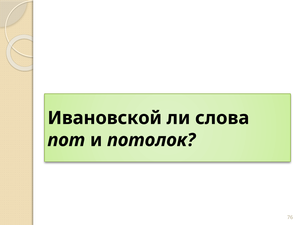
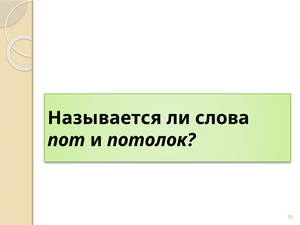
Ивановской: Ивановской -> Называется (105, 118)
